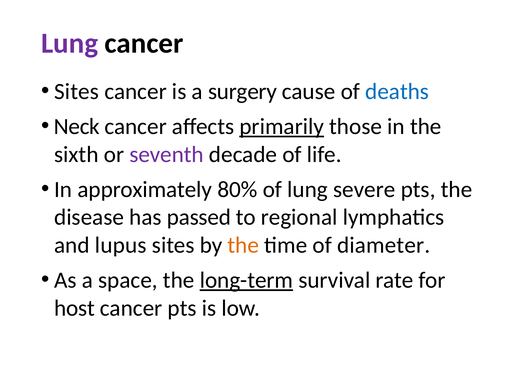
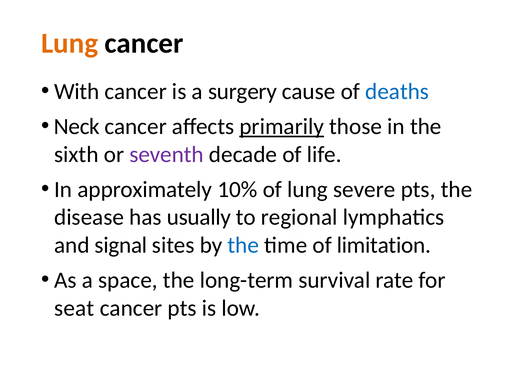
Lung colour: purple -> orange (70, 43)
Sites: Sites -> With (77, 92)
80%: 80% -> 10% (237, 190)
passed: passed -> usually (199, 218)
lupus: lupus -> signal (121, 245)
the colour: orange -> blue (243, 245)
diameter: diameter -> limitation (384, 245)
long-term underline: present -> none (246, 281)
host: host -> seat (74, 308)
